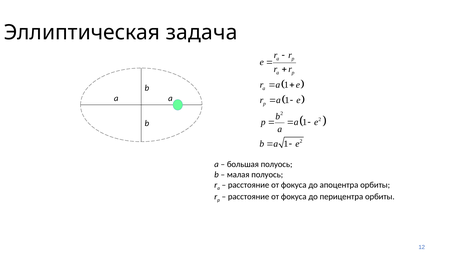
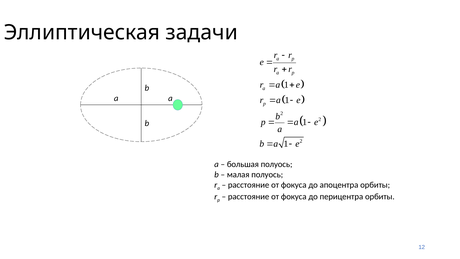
задача: задача -> задачи (202, 33)
